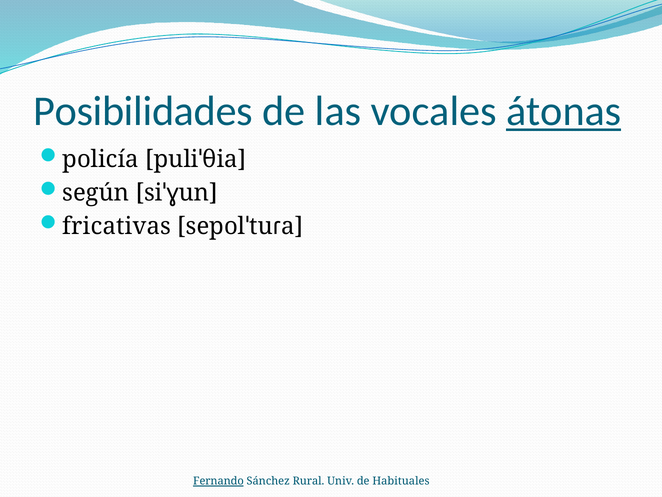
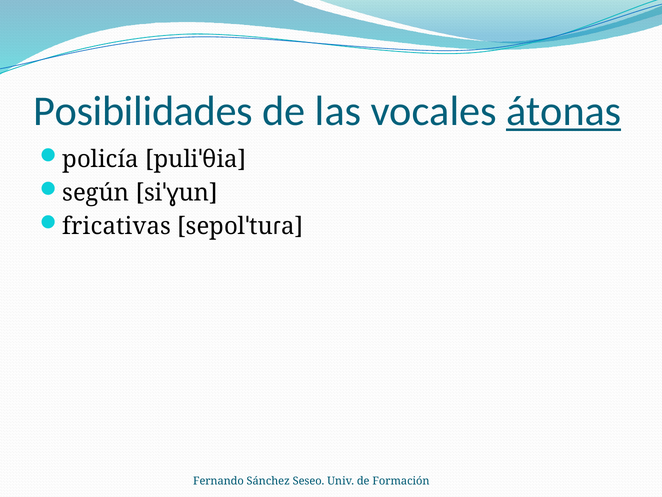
Fernando underline: present -> none (218, 481)
Rural: Rural -> Seseo (309, 481)
Habituales: Habituales -> Formación (401, 481)
